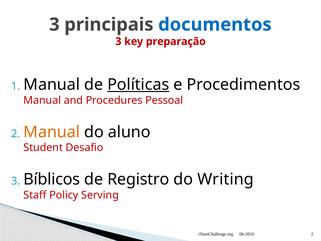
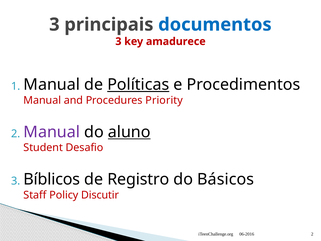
preparação: preparação -> amadurece (176, 41)
Pessoal: Pessoal -> Priority (164, 100)
Manual colour: orange -> purple (52, 132)
aluno underline: none -> present (129, 132)
Writing: Writing -> Básicos (226, 179)
Serving: Serving -> Discutir (100, 195)
